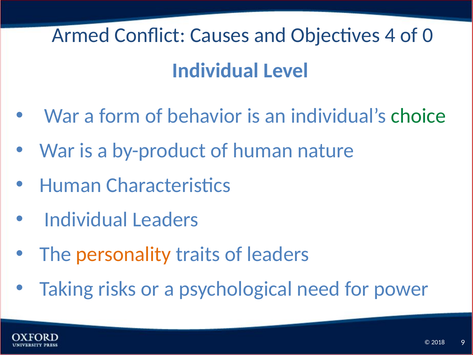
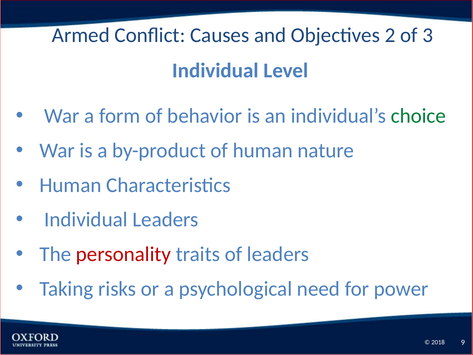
4: 4 -> 2 (390, 35)
0: 0 -> 3 (428, 35)
personality colour: orange -> red (123, 254)
